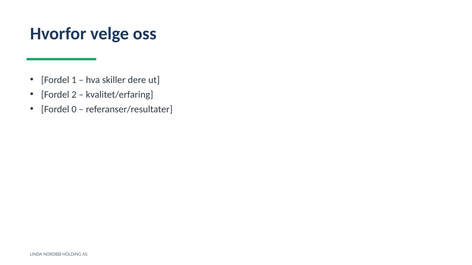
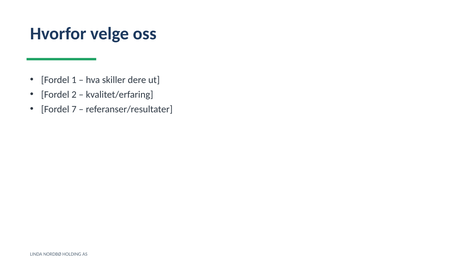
0: 0 -> 7 (74, 109)
